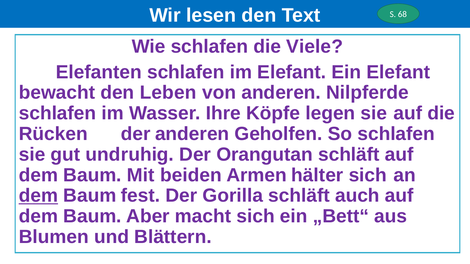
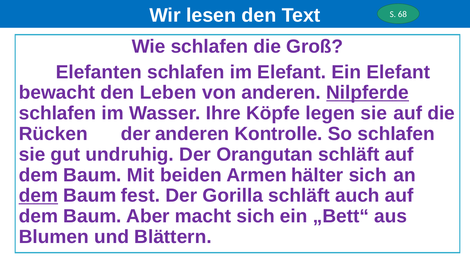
Viele: Viele -> Groß (315, 47)
Nilpferde underline: none -> present (368, 93)
Geholfen: Geholfen -> Kontrolle (279, 134)
